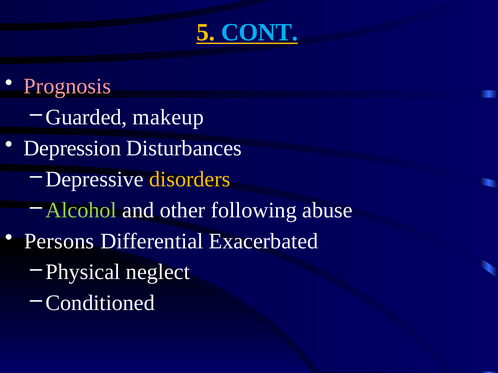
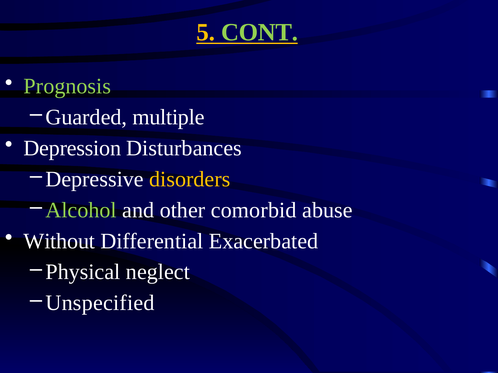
CONT colour: light blue -> light green (260, 32)
Prognosis colour: pink -> light green (67, 86)
makeup: makeup -> multiple (168, 117)
following: following -> comorbid (254, 210)
Persons: Persons -> Without (59, 241)
Conditioned: Conditioned -> Unspecified (100, 303)
